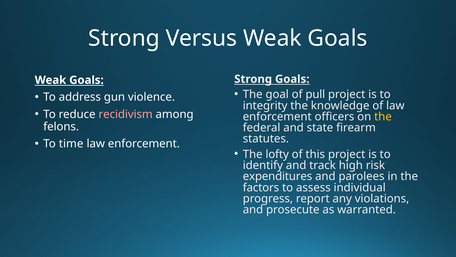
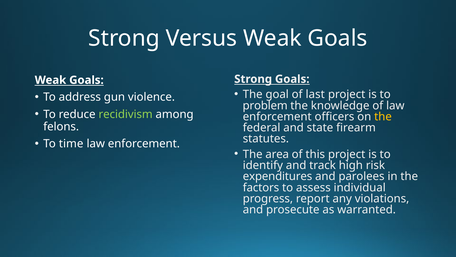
pull: pull -> last (315, 94)
integrity: integrity -> problem (265, 105)
recidivism colour: pink -> light green (126, 114)
lofty: lofty -> area (277, 154)
